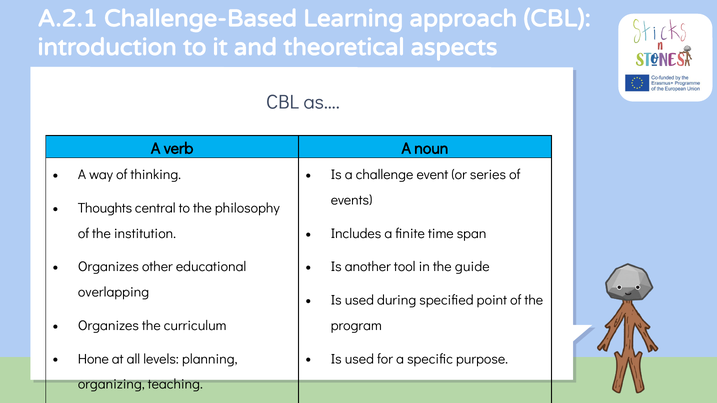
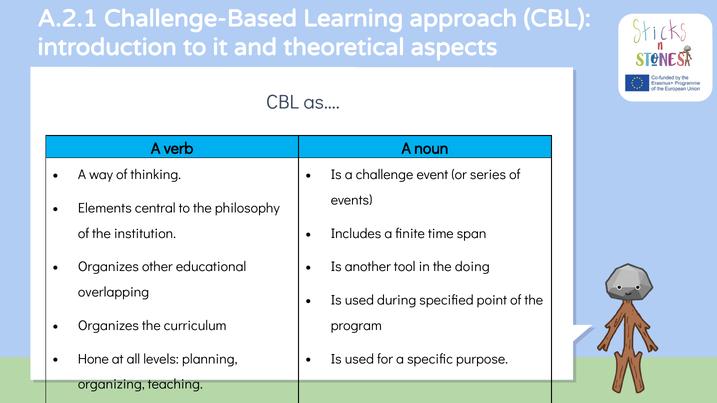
Thoughts: Thoughts -> Elements (105, 208)
guide: guide -> doing (472, 267)
